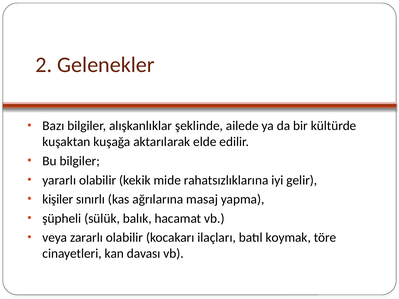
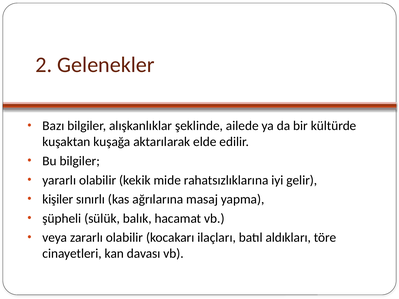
koymak: koymak -> aldıkları (288, 238)
